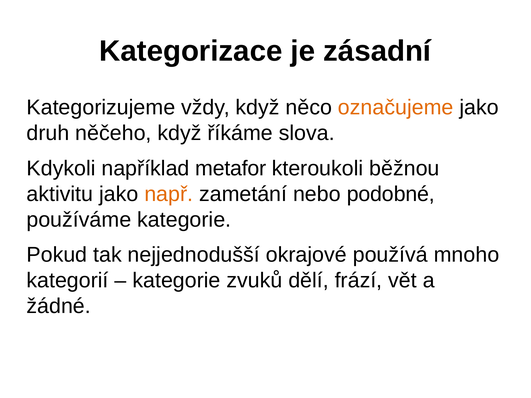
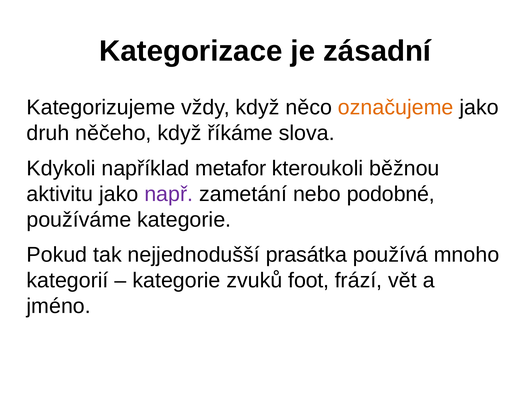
např colour: orange -> purple (169, 194)
okrajové: okrajové -> prasátka (306, 255)
dělí: dělí -> foot (309, 281)
žádné: žádné -> jméno (59, 306)
